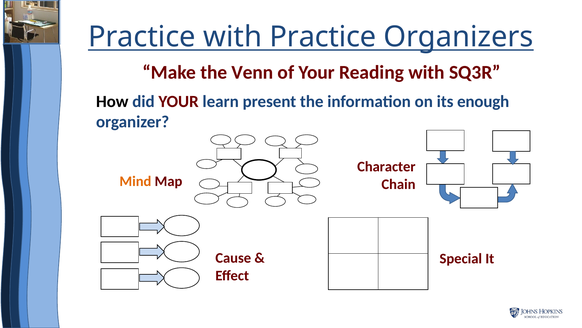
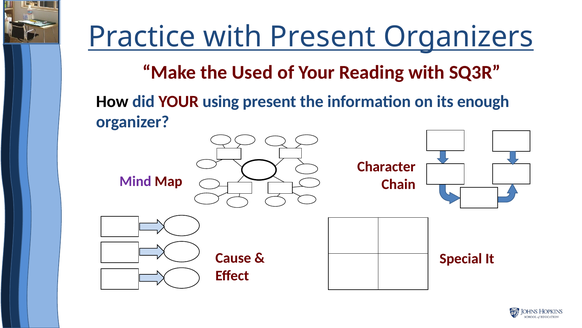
with Practice: Practice -> Present (323, 37)
Venn: Venn -> Used (252, 72)
learn: learn -> using (221, 101)
Mind colour: orange -> purple (135, 181)
